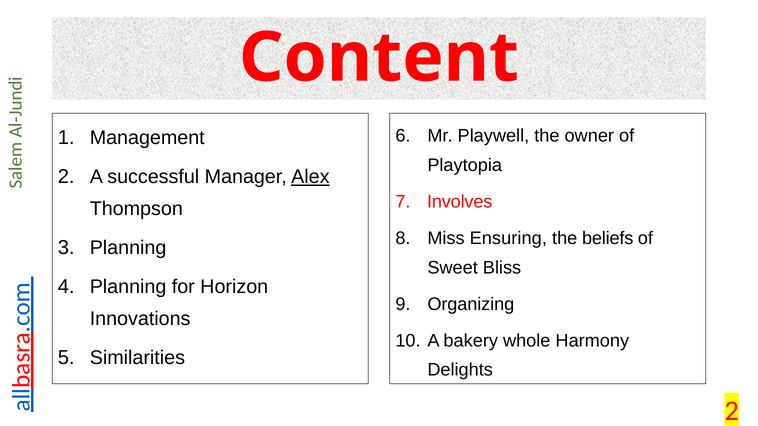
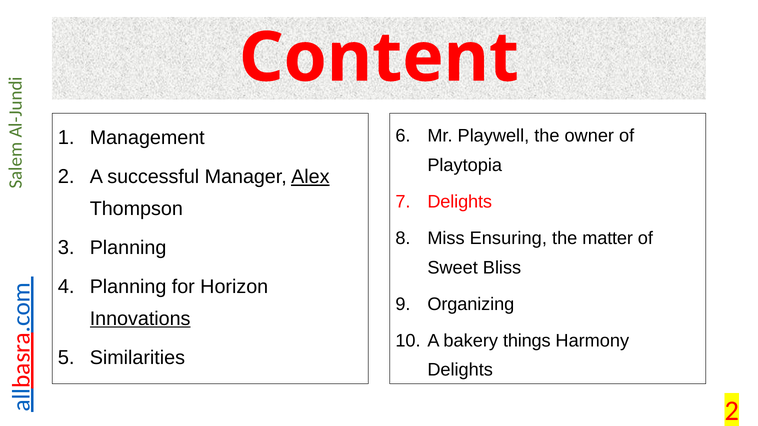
Involves: Involves -> Delights (460, 202)
beliefs: beliefs -> matter (608, 238)
Innovations underline: none -> present (140, 319)
whole: whole -> things (527, 341)
